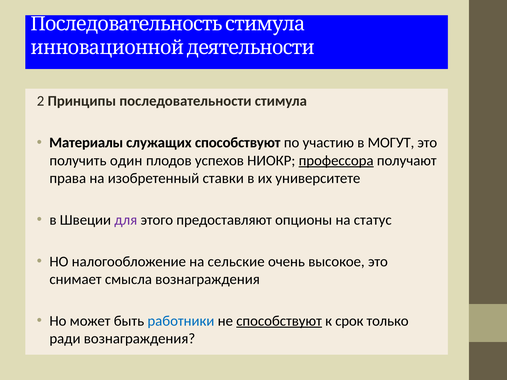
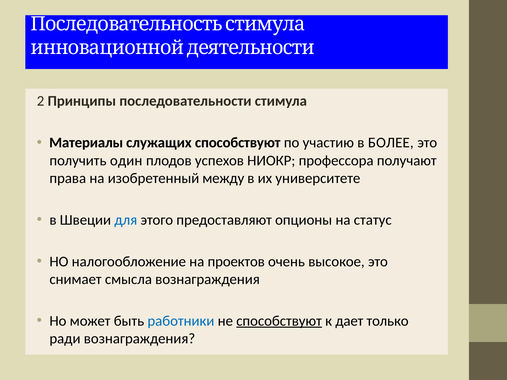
МОГУТ: МОГУТ -> БОЛЕЕ (391, 143)
профессора underline: present -> none (336, 161)
ставки: ставки -> между (223, 178)
для colour: purple -> blue (126, 220)
сельские: сельские -> проектов (236, 262)
срок: срок -> дает (349, 321)
